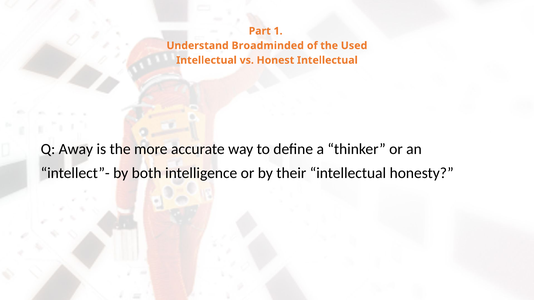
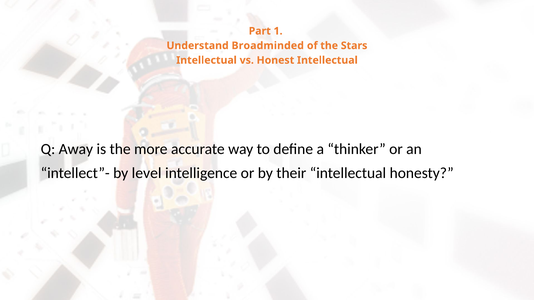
Used: Used -> Stars (354, 46)
both: both -> level (147, 173)
